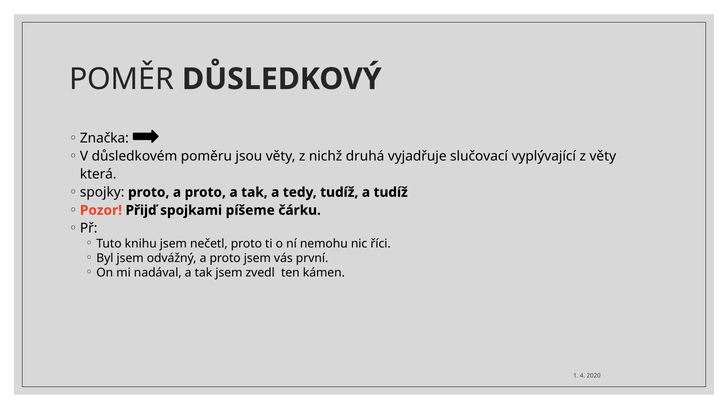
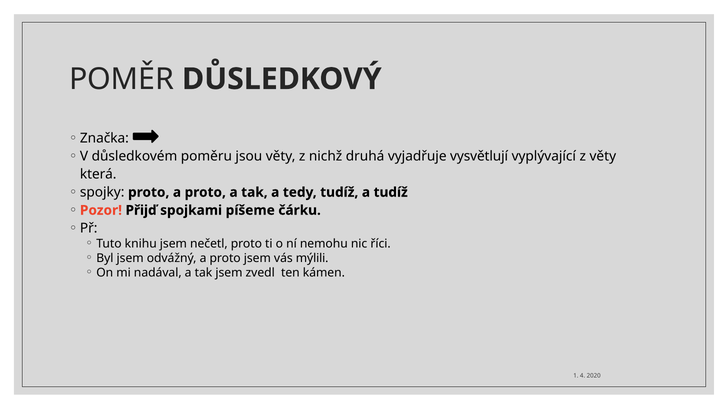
slučovací: slučovací -> vysvětlují (479, 156)
první: první -> mýlili (312, 258)
